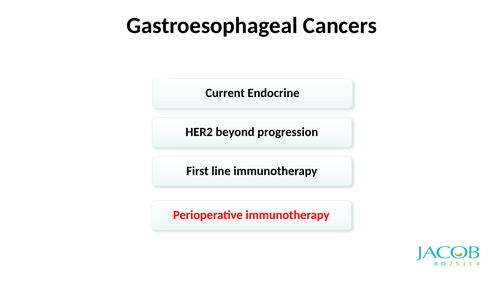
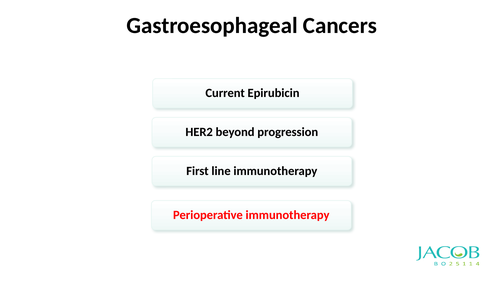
Endocrine: Endocrine -> Epirubicin (274, 93)
